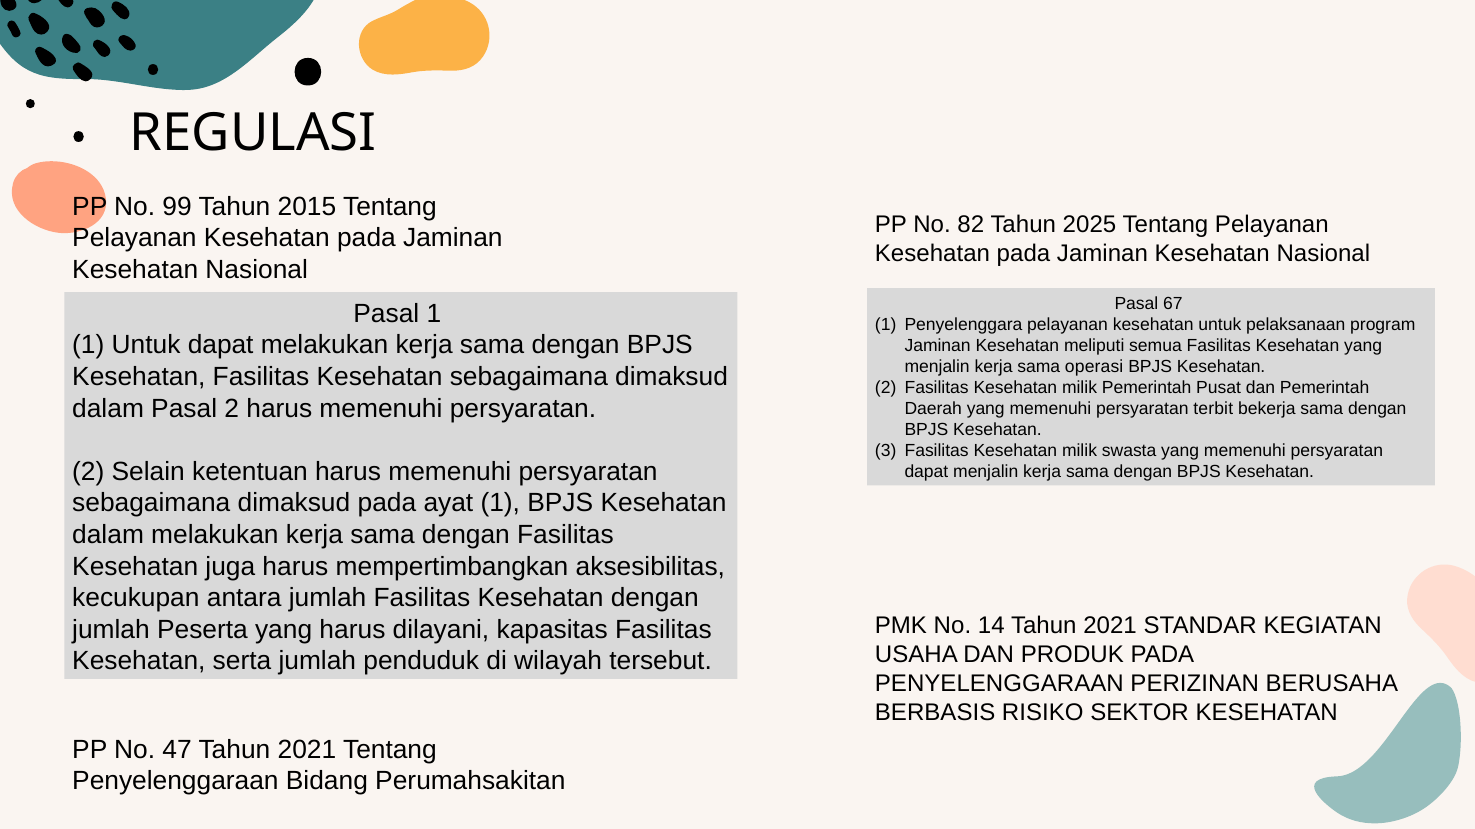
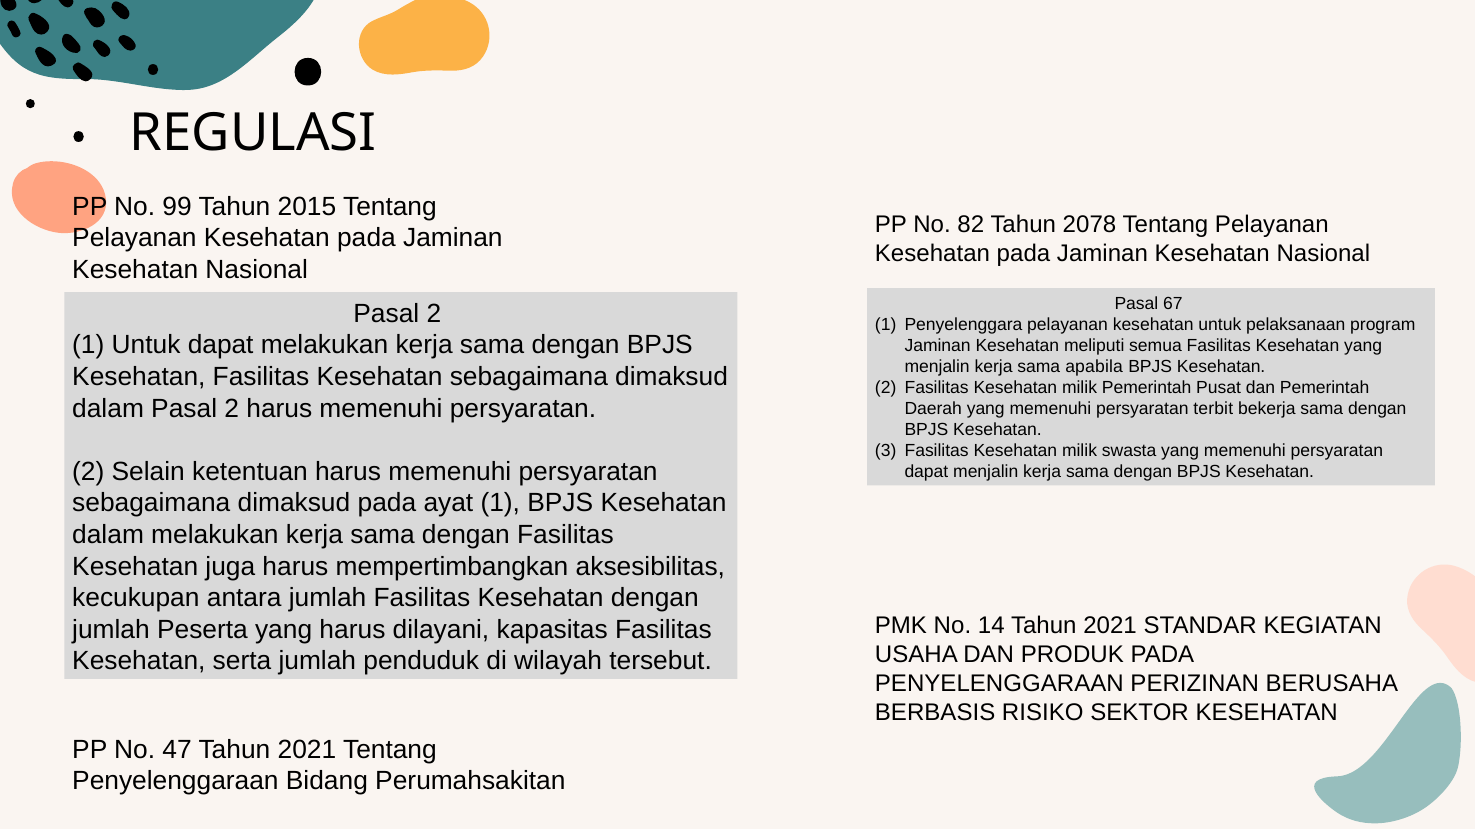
2025: 2025 -> 2078 (1090, 225)
1: 1 -> 2 (434, 314)
operasi: operasi -> apabila (1094, 367)
